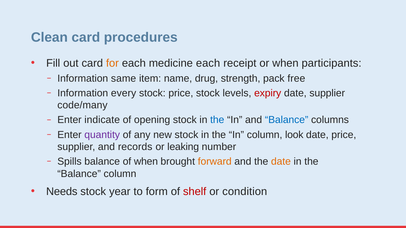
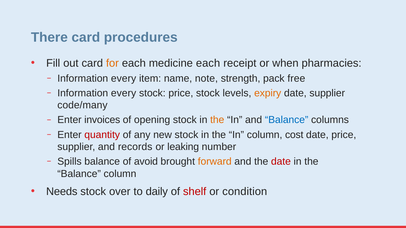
Clean: Clean -> There (49, 37)
participants: participants -> pharmacies (332, 63)
same: same -> every (124, 79)
drug: drug -> note (206, 79)
expiry colour: red -> orange (268, 93)
indicate: indicate -> invoices (102, 120)
the colour: blue -> orange (217, 120)
quantity colour: purple -> red (102, 135)
look: look -> cost (294, 135)
of when: when -> avoid (146, 162)
date colour: orange -> red (281, 162)
year: year -> over (120, 192)
form: form -> daily (157, 192)
